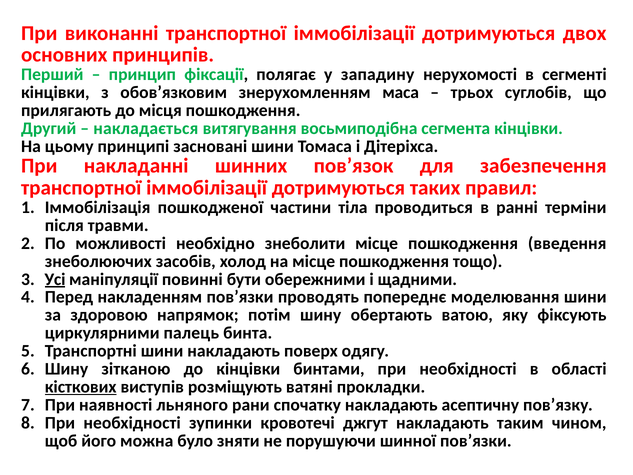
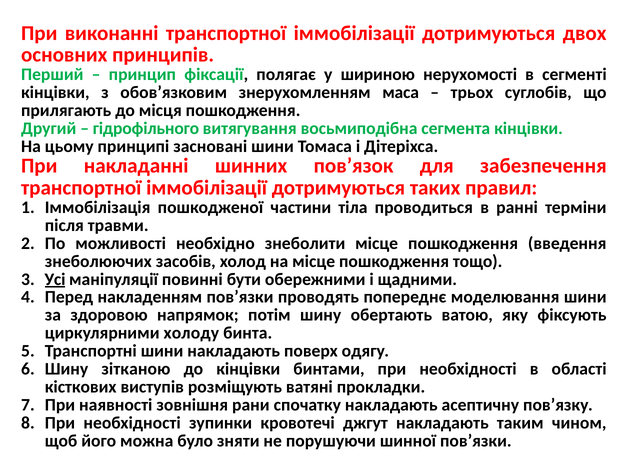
западину: западину -> шириною (378, 74)
накладається: накладається -> гідрофільного (146, 128)
палець: палець -> холоду (191, 333)
кісткових underline: present -> none (81, 387)
льняного: льняного -> зовнішня (192, 405)
